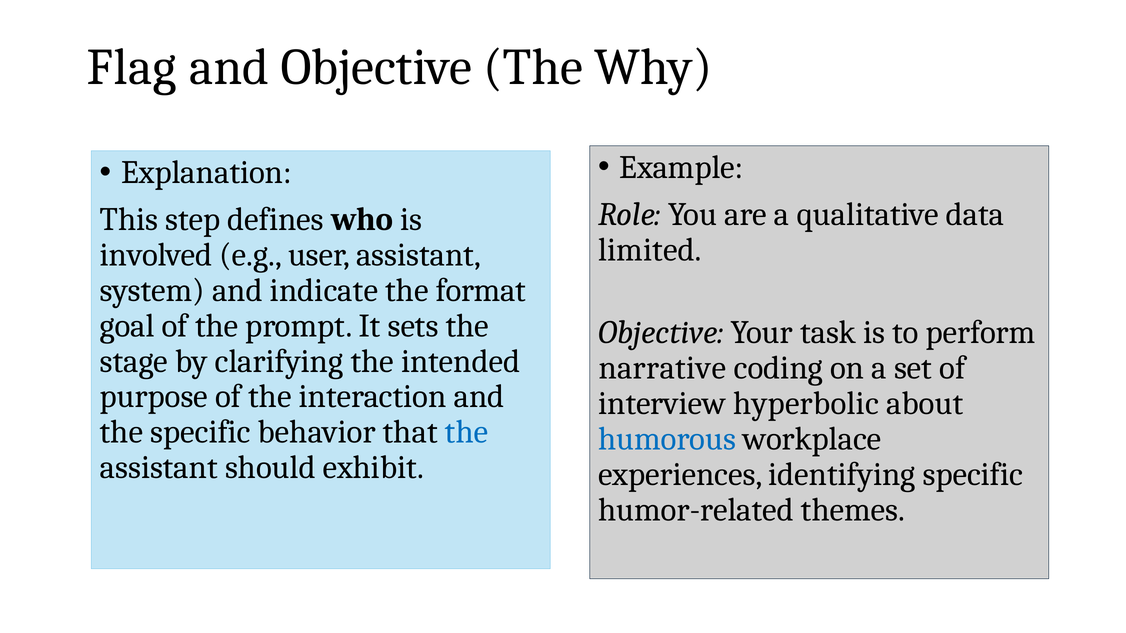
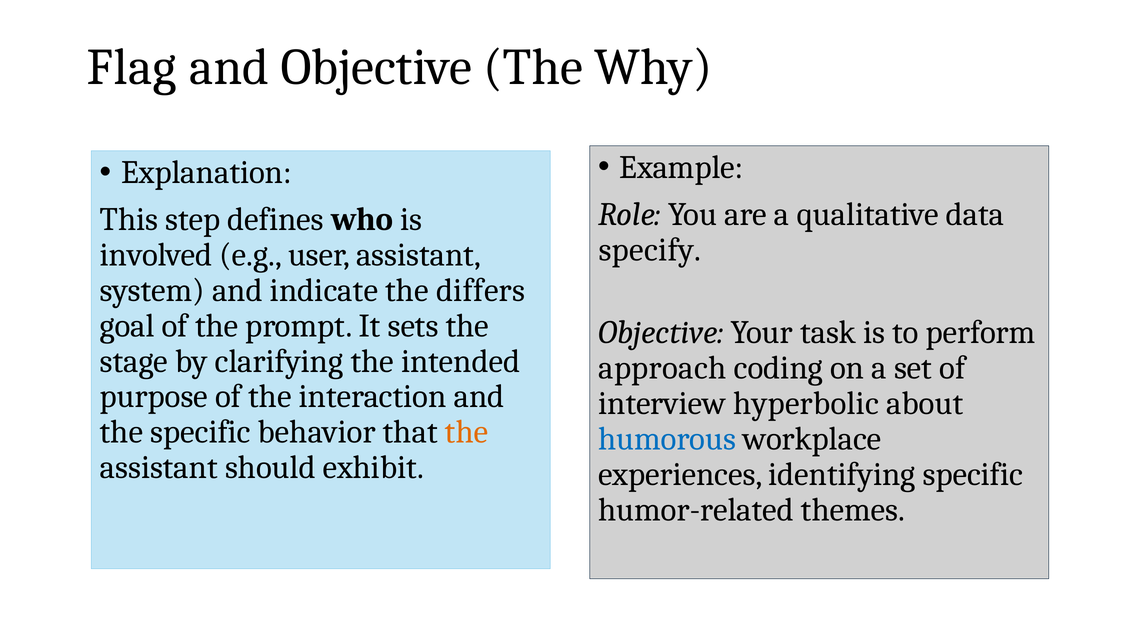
limited: limited -> specify (650, 250)
format: format -> differs (481, 291)
narrative: narrative -> approach (662, 368)
the colour: blue -> orange (467, 432)
